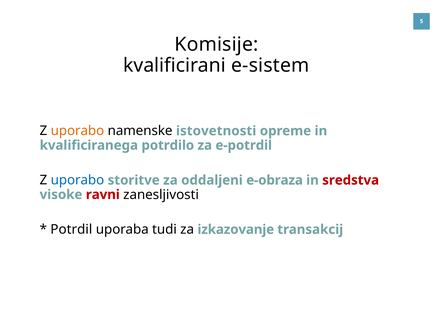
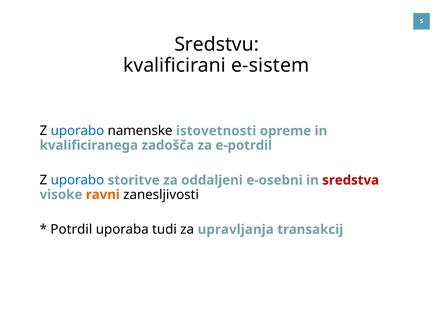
Komisije: Komisije -> Sredstvu (217, 44)
uporabo colour: orange -> blue (77, 131)
potrdilo: potrdilo -> zadošča (168, 145)
e-obraza: e-obraza -> e-osebni (274, 180)
ravni colour: red -> orange (103, 194)
izkazovanje: izkazovanje -> upravljanja (236, 229)
